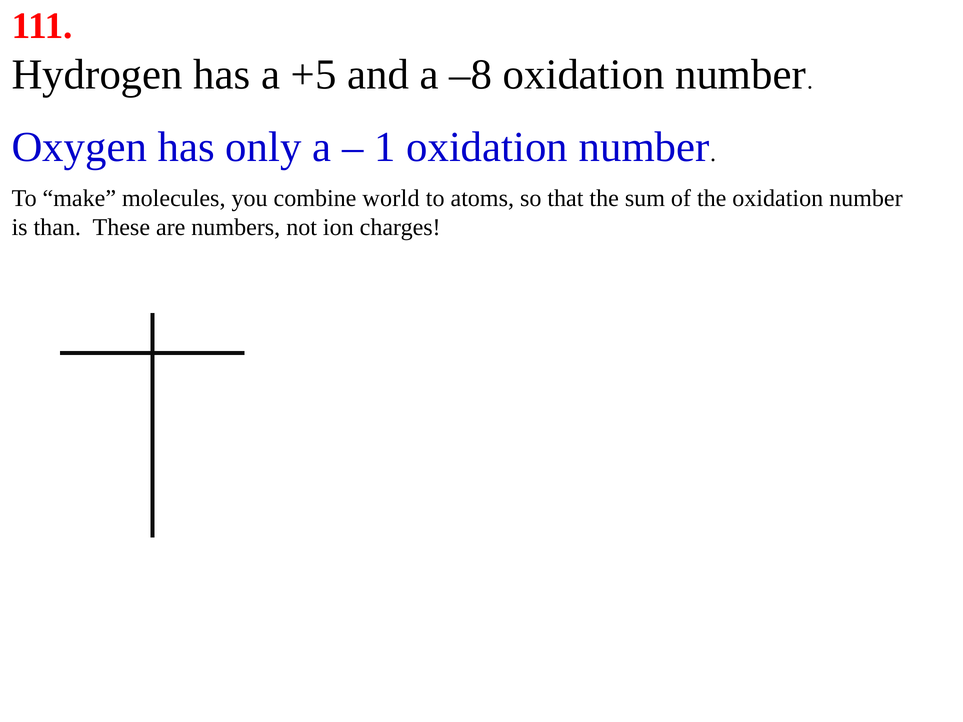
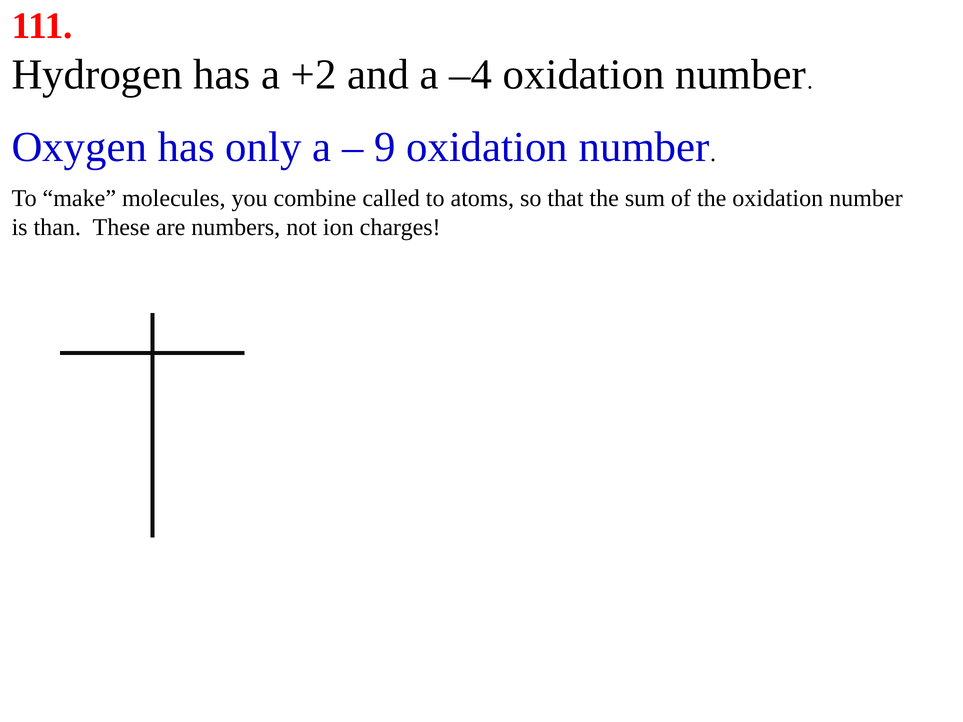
+5: +5 -> +2 (314, 75)
–8: –8 -> –4 (471, 75)
1: 1 -> 9 (385, 147)
world: world -> called (391, 198)
